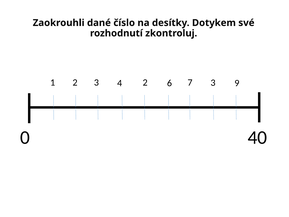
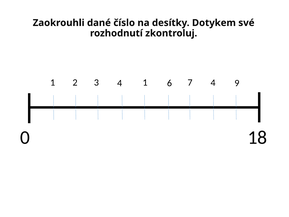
4 2: 2 -> 1 (145, 82)
7 3: 3 -> 4 (213, 83)
40: 40 -> 18 (257, 137)
